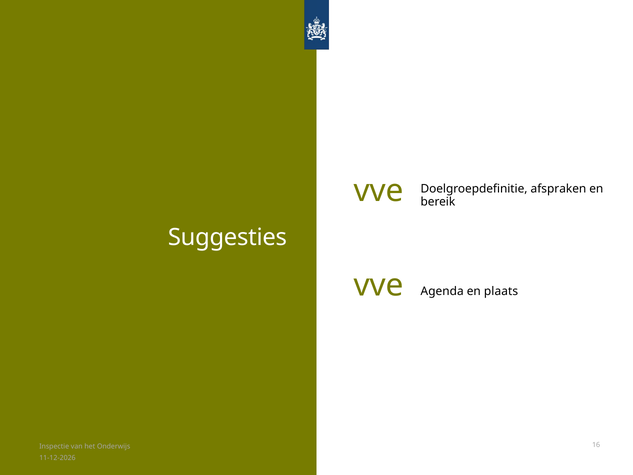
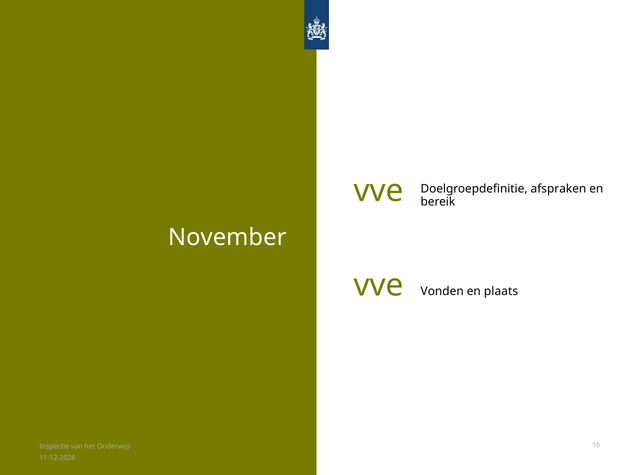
Suggesties: Suggesties -> November (227, 237)
Agenda: Agenda -> Vonden (442, 291)
